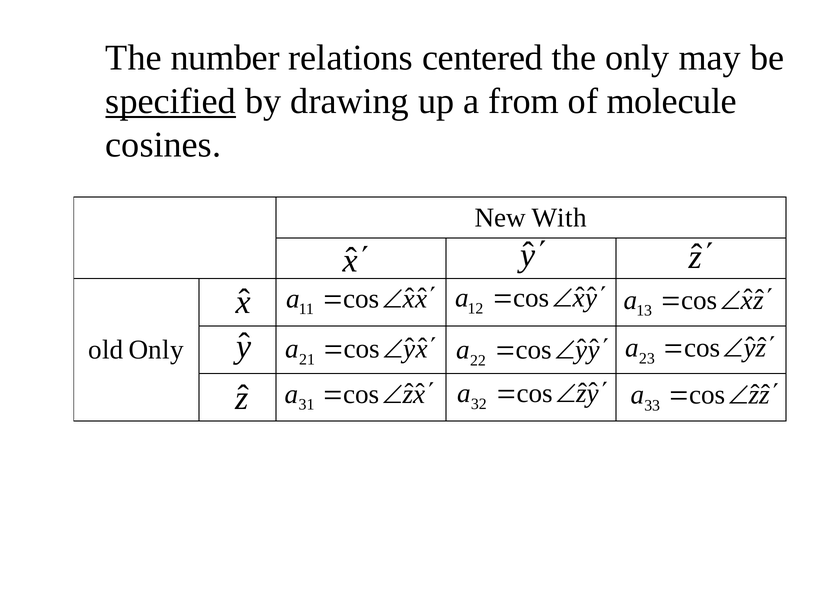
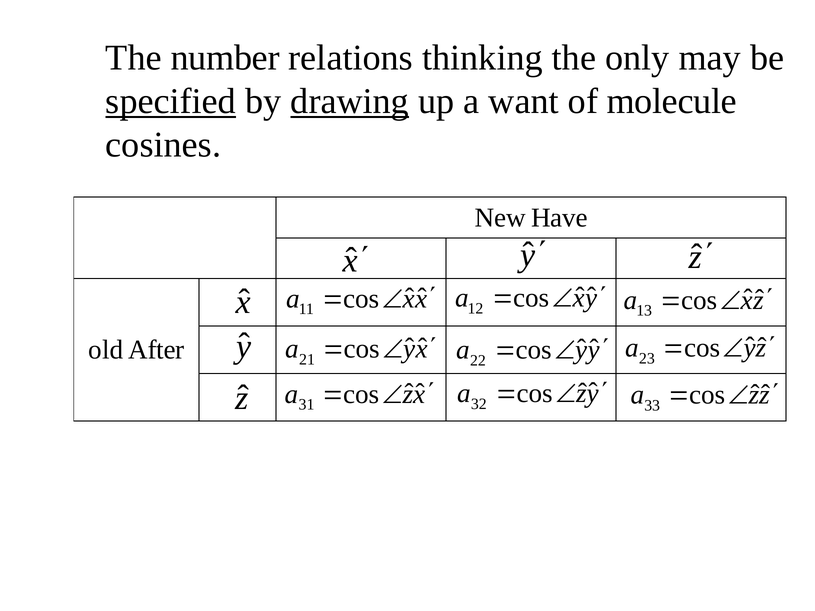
centered: centered -> thinking (482, 58)
drawing underline: none -> present (350, 101)
from: from -> want (524, 101)
With: With -> Have (559, 218)
old Only: Only -> After (156, 350)
